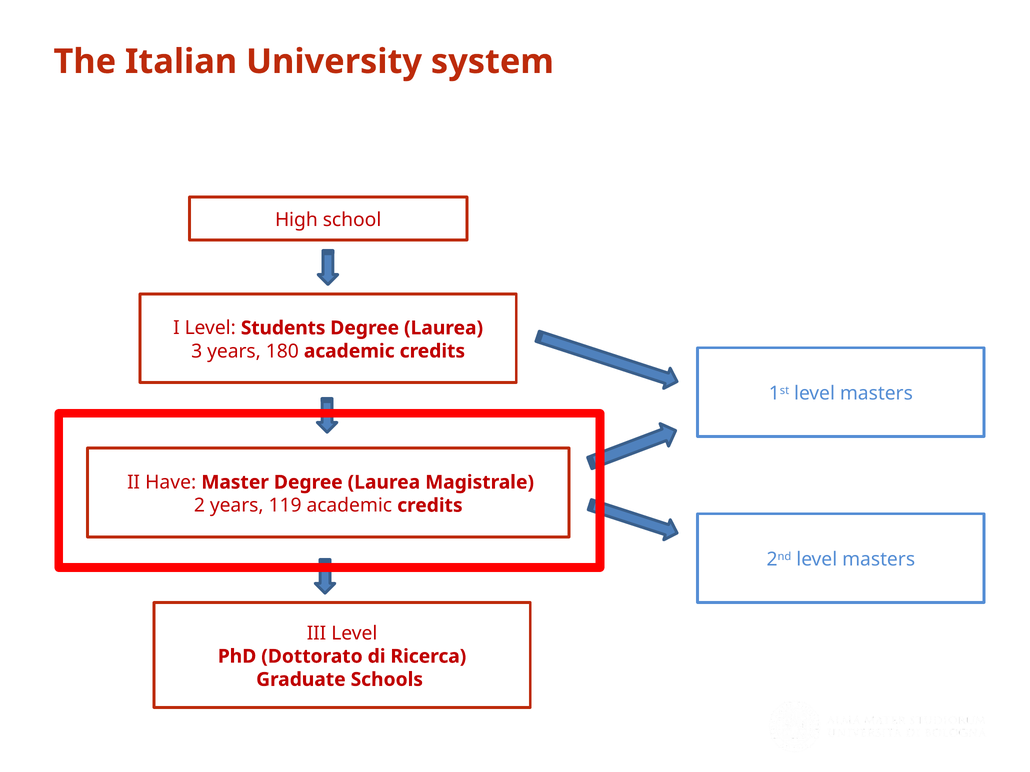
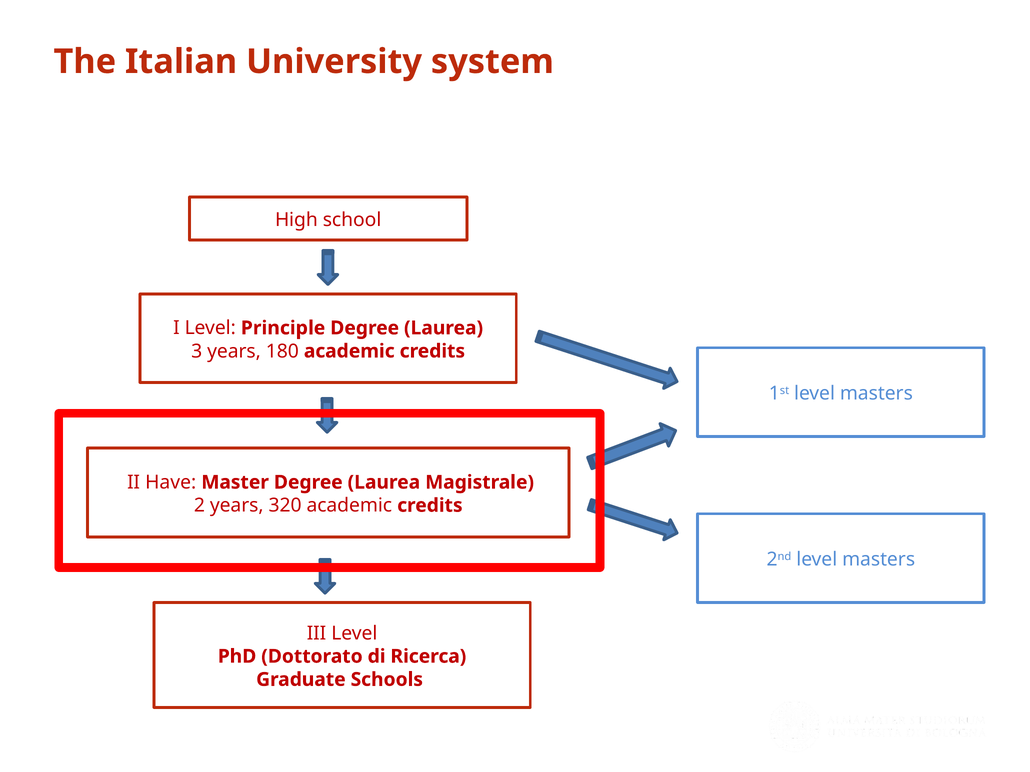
Students: Students -> Principle (283, 328)
119: 119 -> 320 (285, 506)
